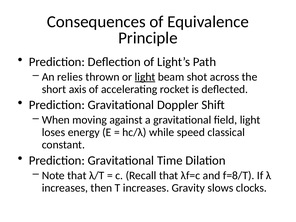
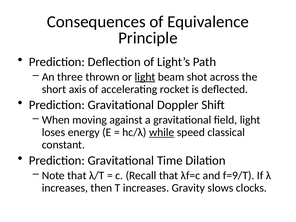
relies: relies -> three (70, 77)
while underline: none -> present (162, 132)
f=8/T: f=8/T -> f=9/T (239, 175)
